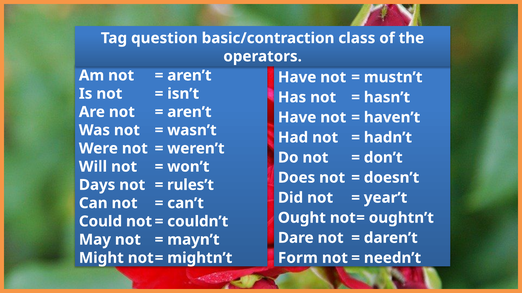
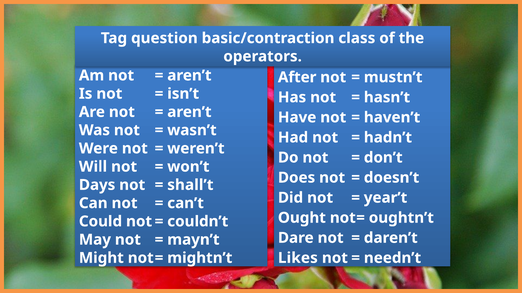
Have: Have -> After (297, 77)
rules’t: rules’t -> shall’t (190, 185)
Form: Form -> Likes (298, 258)
